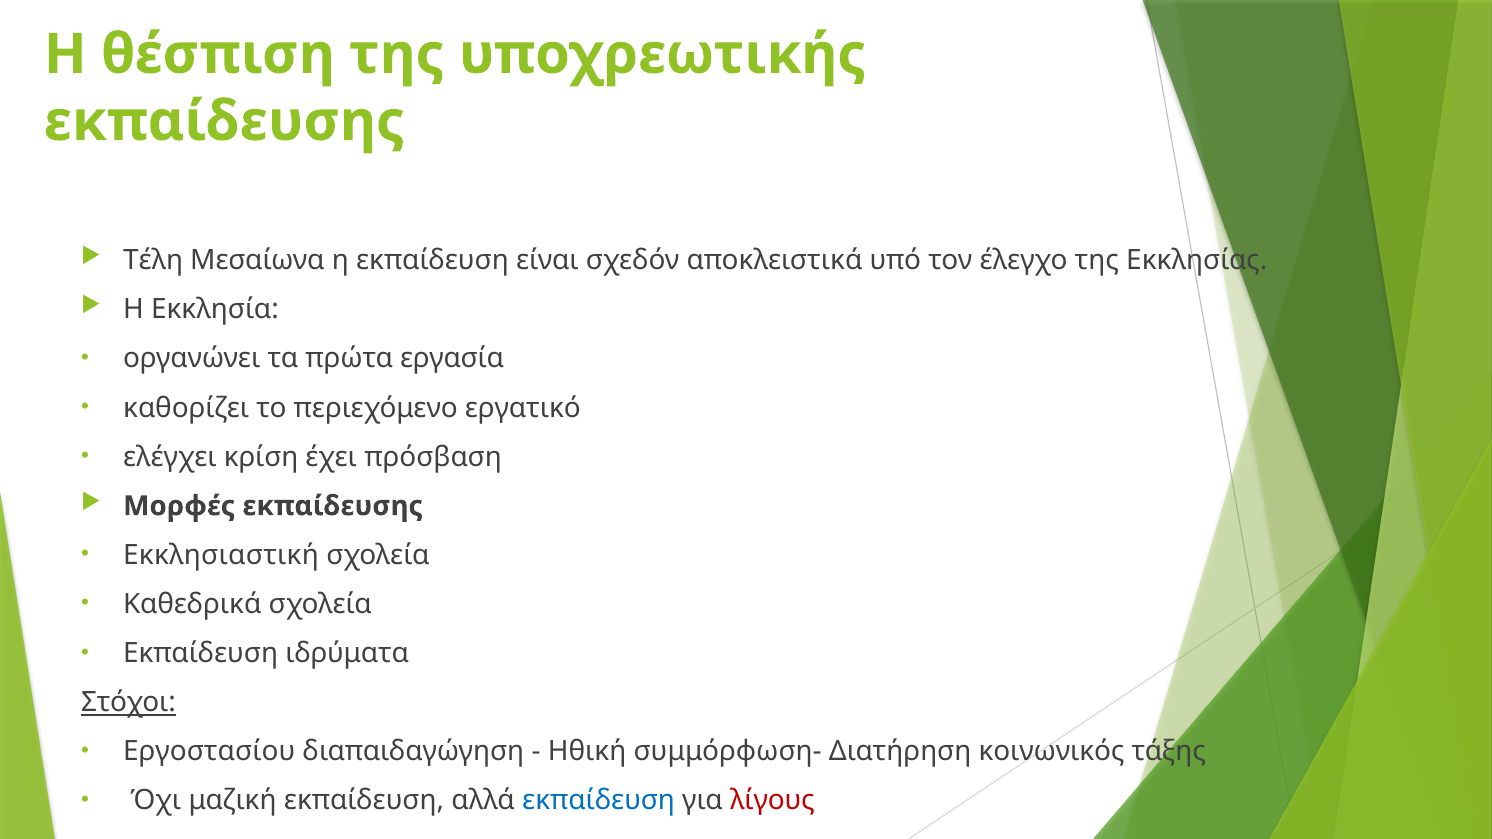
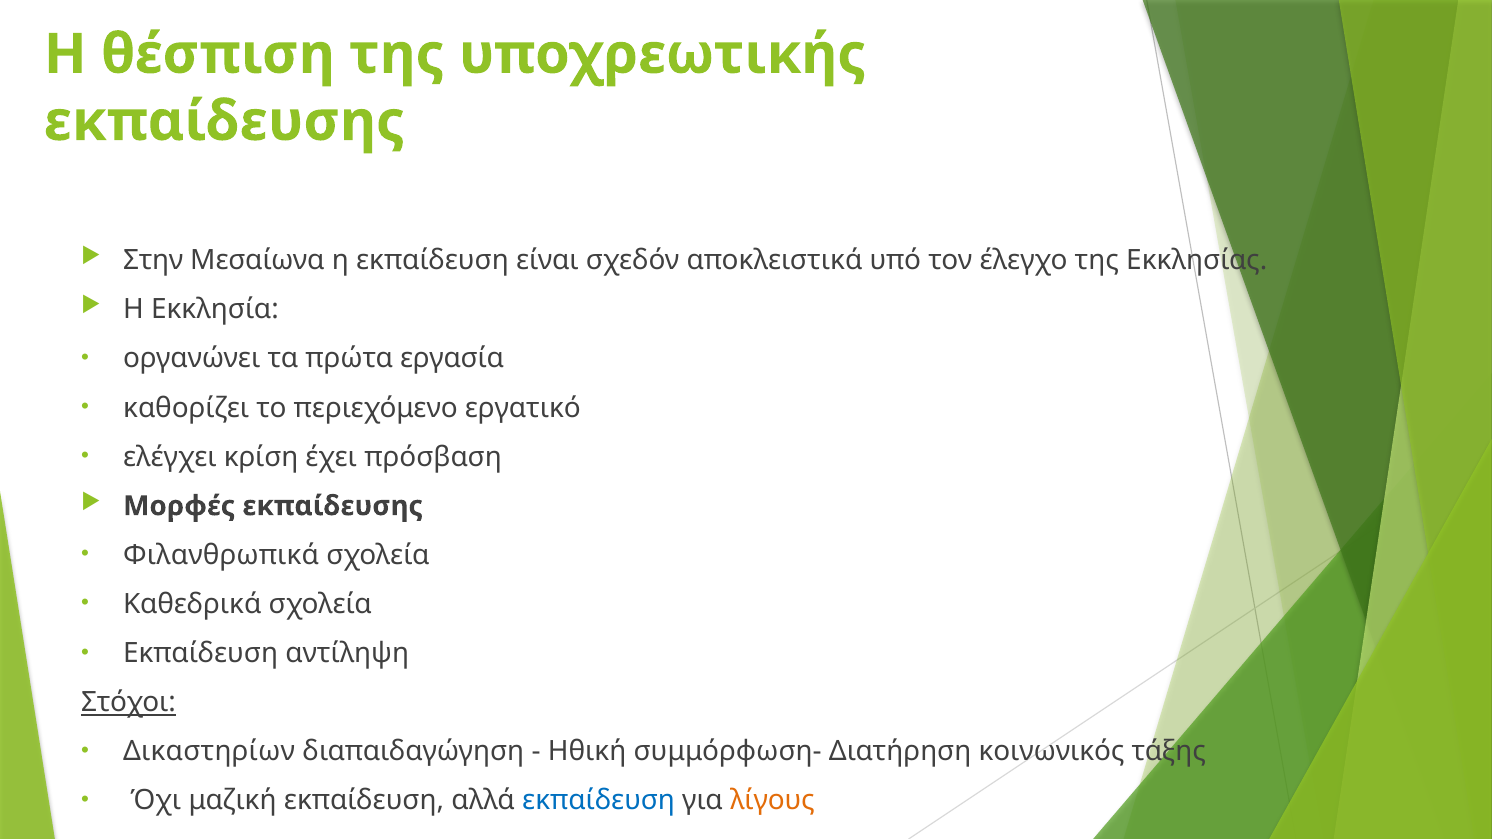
Τέλη: Τέλη -> Στην (153, 261)
Εκκλησιαστική: Εκκλησιαστική -> Φιλανθρωπικά (221, 555)
ιδρύματα: ιδρύματα -> αντίληψη (347, 654)
Εργοστασίου: Εργοστασίου -> Δικαστηρίων (209, 752)
λίγους colour: red -> orange (772, 801)
